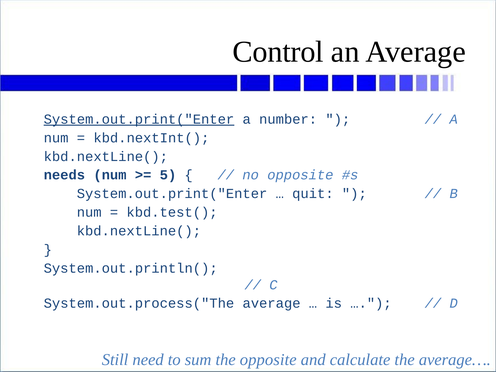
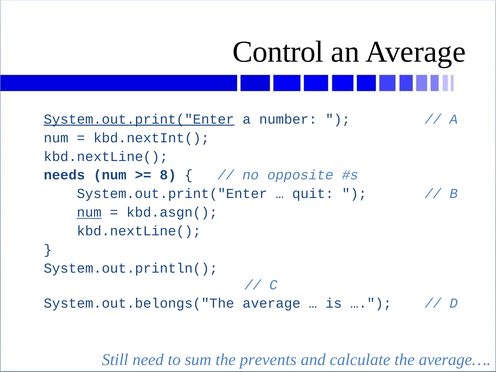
5: 5 -> 8 (168, 175)
num underline: none -> present (89, 212)
kbd.test(: kbd.test( -> kbd.asgn( (172, 212)
System.out.process("The: System.out.process("The -> System.out.belongs("The (139, 303)
the opposite: opposite -> prevents (268, 360)
